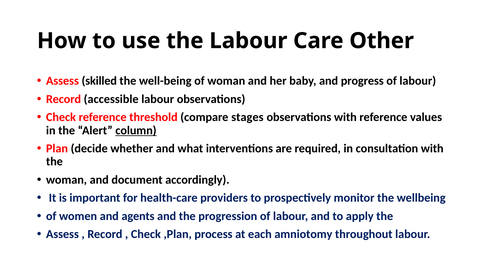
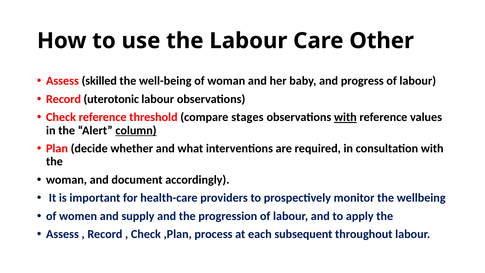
accessible: accessible -> uterotonic (111, 99)
with underline: none -> present (345, 117)
agents: agents -> supply (138, 216)
amniotomy: amniotomy -> subsequent (303, 234)
